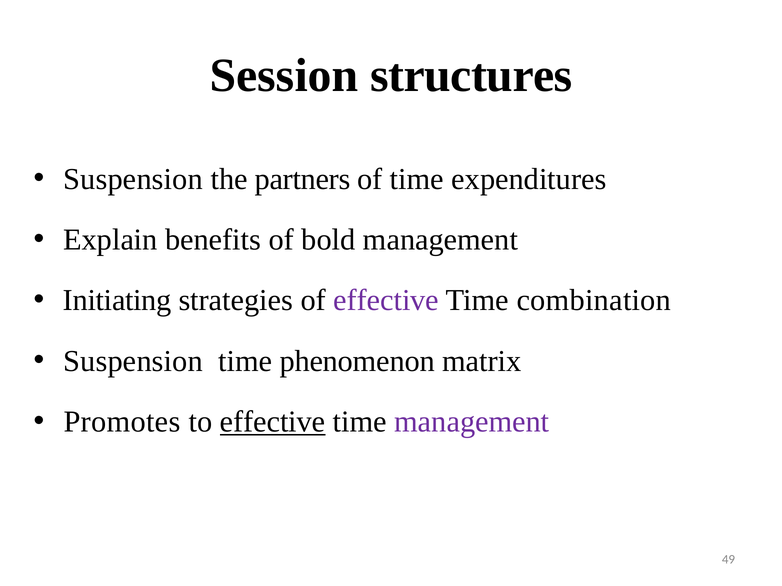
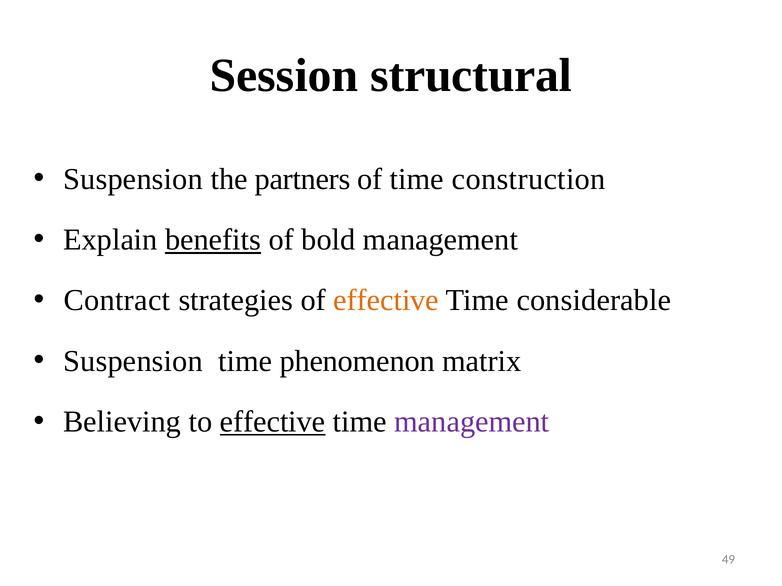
structures: structures -> structural (471, 76)
expenditures: expenditures -> construction (529, 179)
benefits underline: none -> present (213, 240)
Initiating: Initiating -> Contract (117, 301)
effective colour: purple -> orange (386, 301)
combination: combination -> considerable (594, 301)
Promotes: Promotes -> Believing (122, 422)
